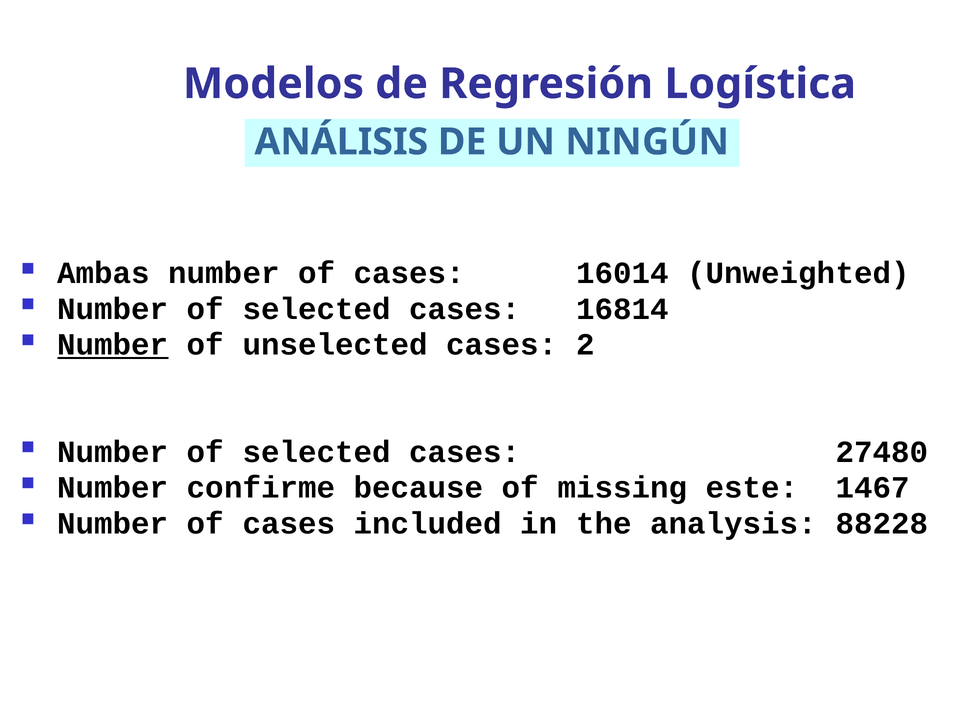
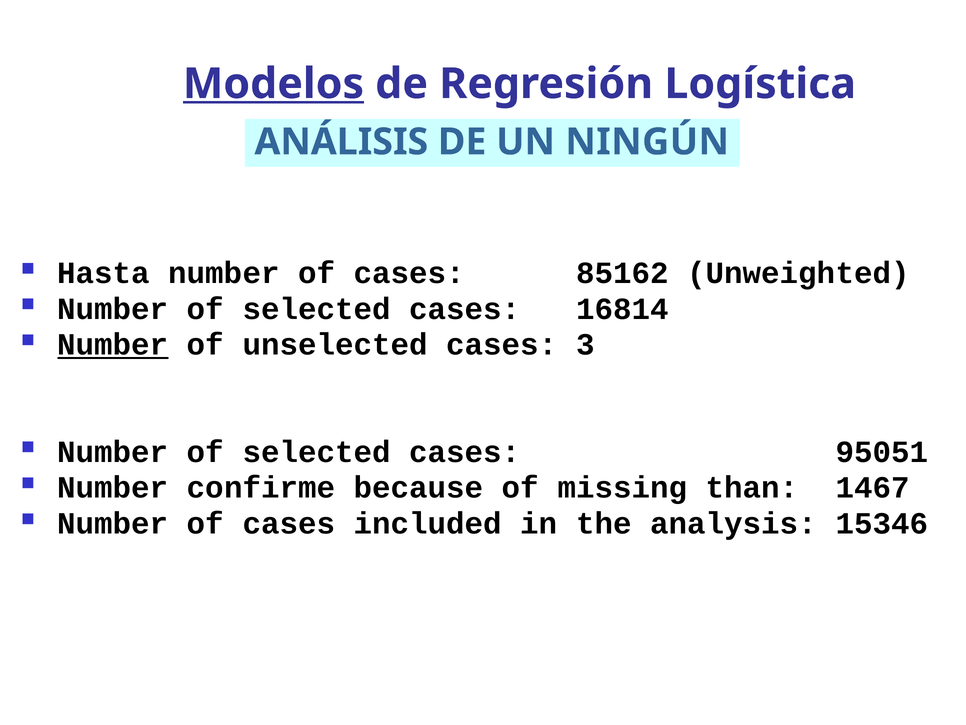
Modelos underline: none -> present (273, 84)
Ambas: Ambas -> Hasta (104, 273)
16014: 16014 -> 85162 (622, 273)
2: 2 -> 3 (585, 344)
27480: 27480 -> 95051 (882, 452)
este: este -> than (752, 487)
88228: 88228 -> 15346 (882, 523)
